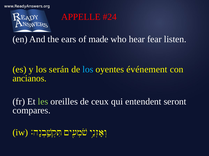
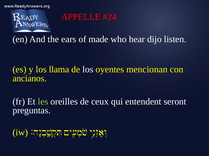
fear: fear -> dijo (154, 39)
serán: serán -> llama (59, 70)
los colour: light blue -> white (88, 70)
événement: événement -> mencionan (147, 70)
compares: compares -> preguntas (32, 111)
